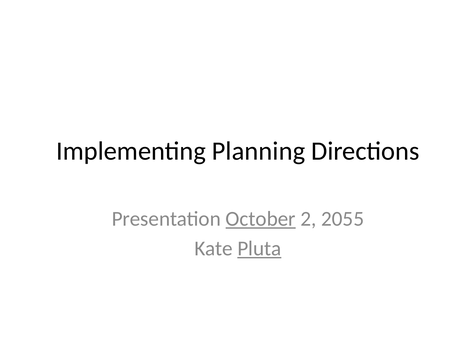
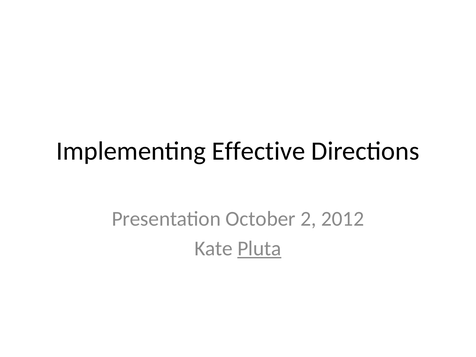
Planning: Planning -> Effective (259, 151)
October underline: present -> none (261, 219)
2055: 2055 -> 2012 (343, 219)
